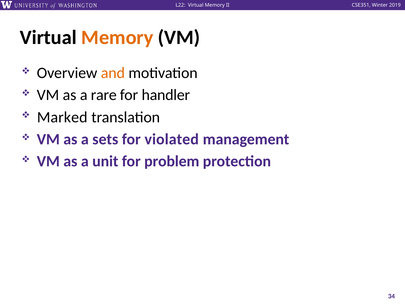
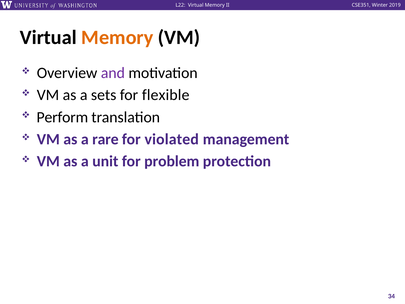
and colour: orange -> purple (113, 73)
rare: rare -> sets (104, 95)
handler: handler -> flexible (166, 95)
Marked: Marked -> Perform (62, 117)
sets: sets -> rare (105, 139)
